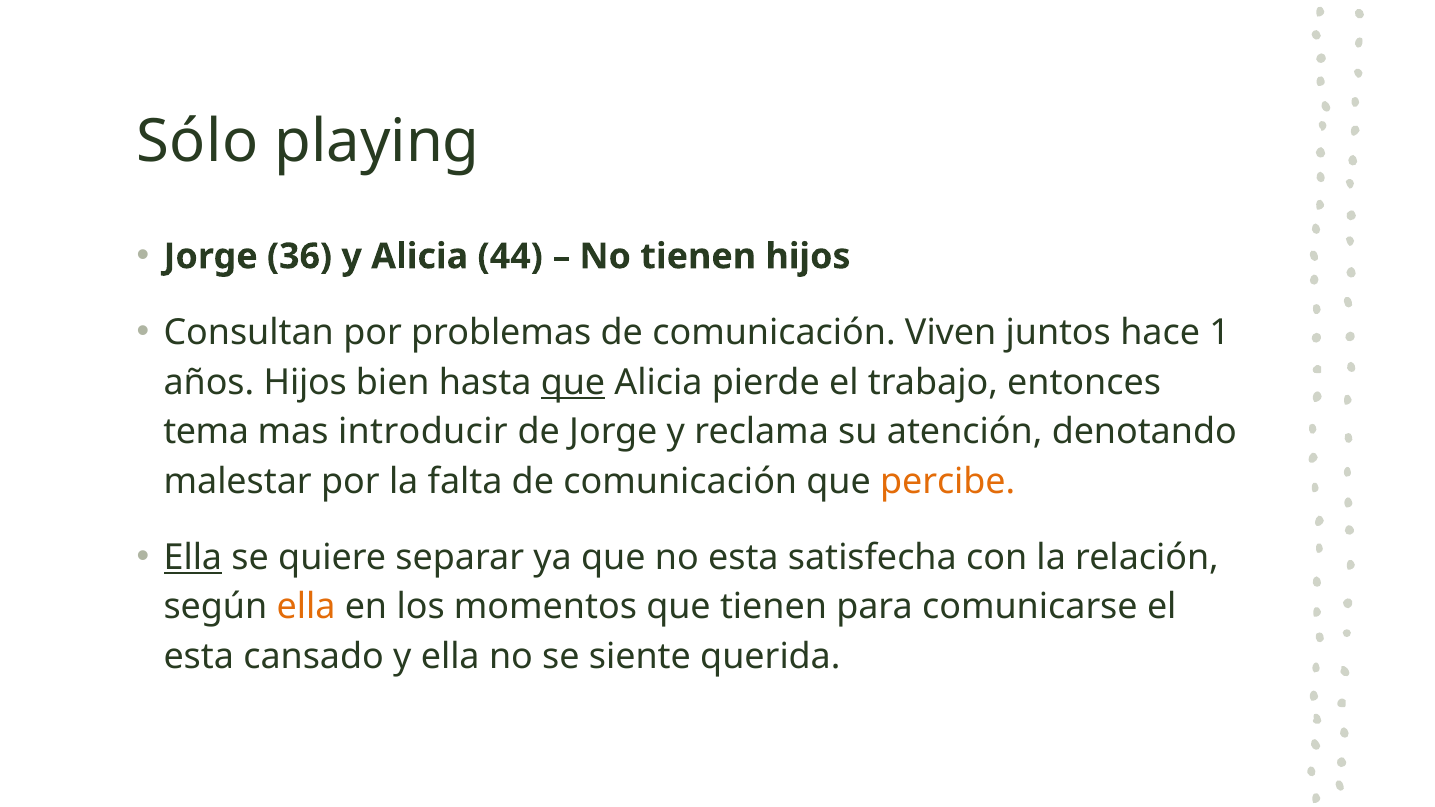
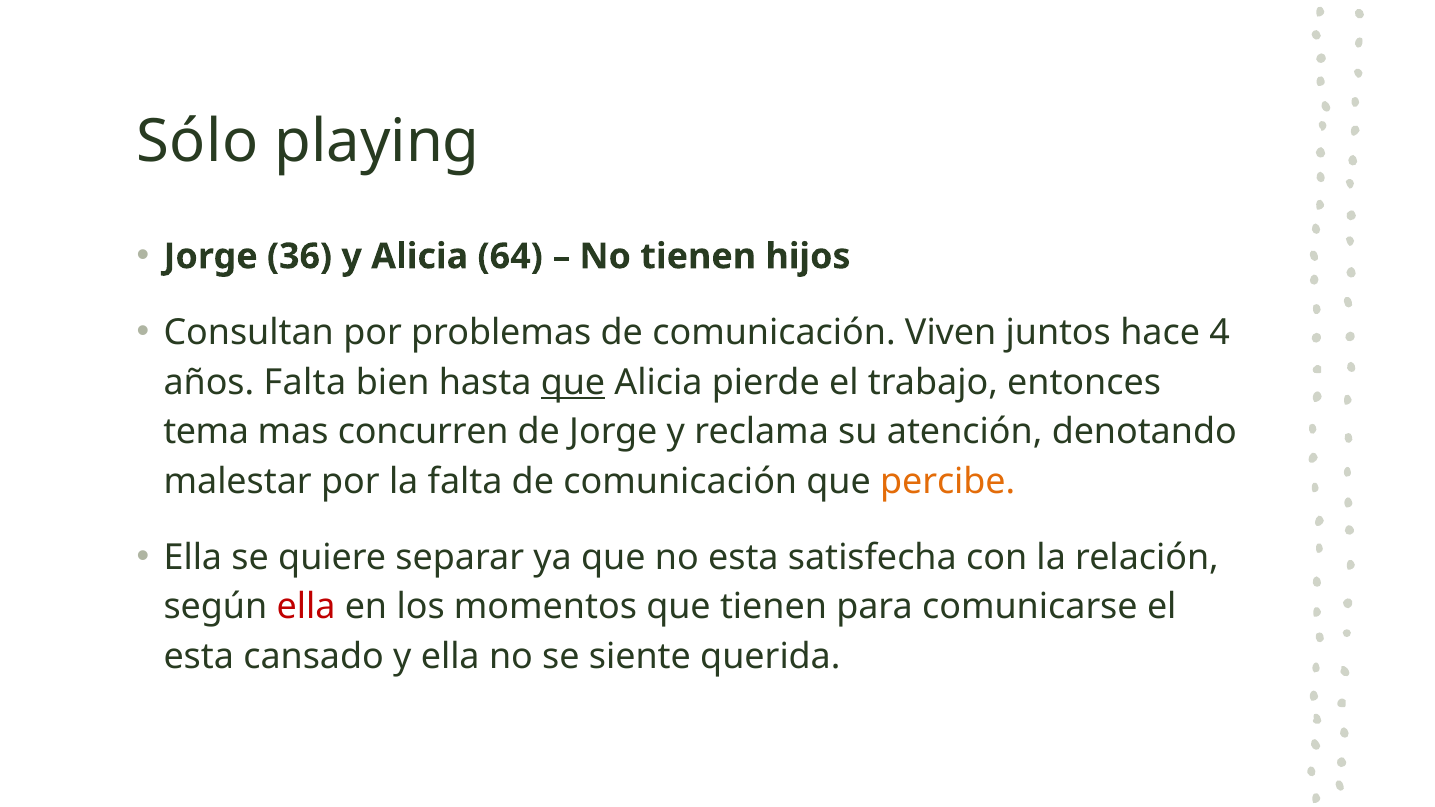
44: 44 -> 64 (510, 256)
1: 1 -> 4 (1220, 333)
años Hijos: Hijos -> Falta (305, 382)
introducir: introducir -> concurren (423, 432)
Ella underline: present -> none (193, 558)
ella colour: orange -> red (306, 607)
